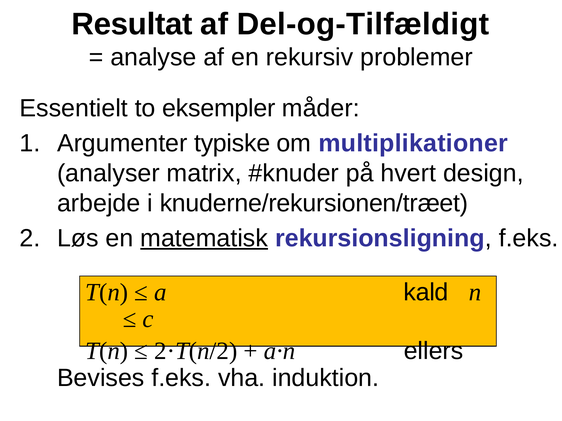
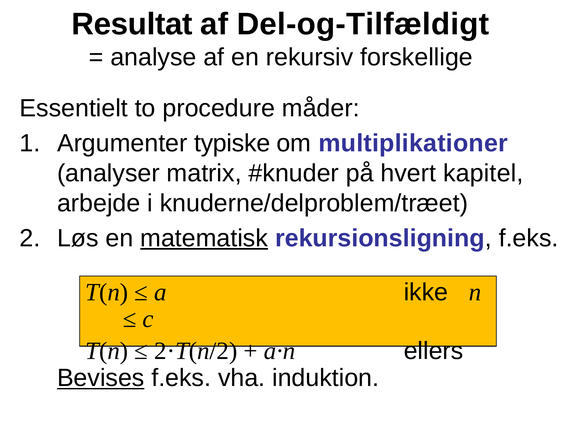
problemer: problemer -> forskellige (417, 57)
eksempler: eksempler -> procedure (219, 108)
design: design -> kapitel (483, 173)
knuderne/rekursionen/træet: knuderne/rekursionen/træet -> knuderne/delproblem/træet (314, 203)
kald: kald -> ikke (426, 292)
Bevises underline: none -> present (101, 378)
